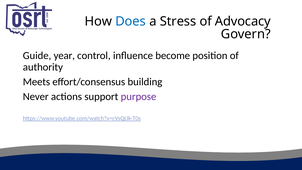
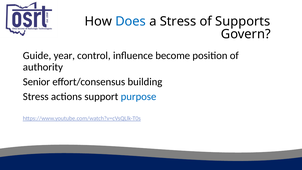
Advocacy: Advocacy -> Supports (243, 21)
Meets: Meets -> Senior (36, 82)
Never: Never -> Stress (36, 96)
purpose colour: purple -> blue (139, 96)
